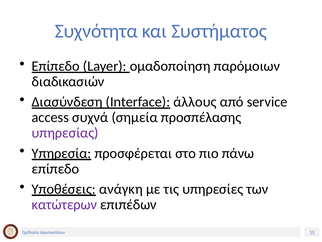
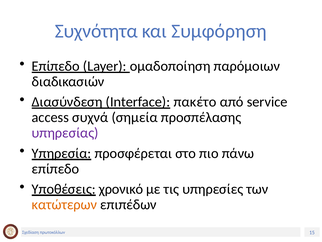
Συστήματος: Συστήματος -> Συμφόρηση (219, 31)
άλλους: άλλους -> πακέτο (195, 102)
ανάγκη: ανάγκη -> χρονικό (121, 189)
κατώτερων colour: purple -> orange (64, 204)
